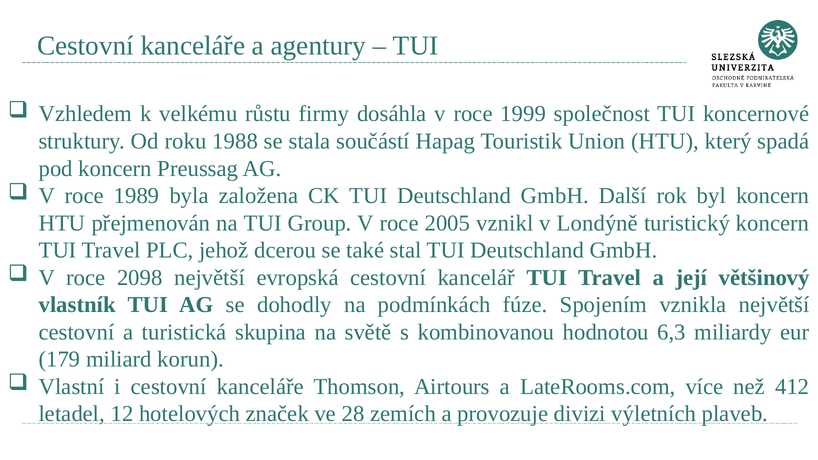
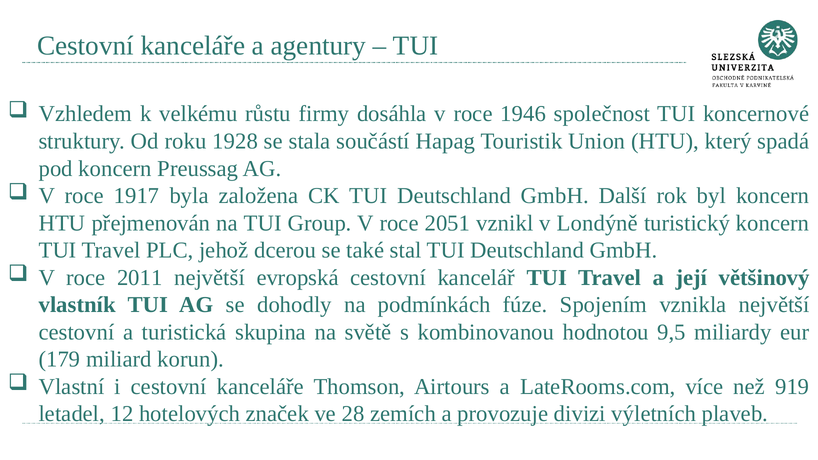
1999: 1999 -> 1946 (523, 114)
1988: 1988 -> 1928 (235, 141)
1989: 1989 -> 1917 (137, 196)
2005: 2005 -> 2051 (448, 223)
2098: 2098 -> 2011 (140, 278)
6,3: 6,3 -> 9,5 (672, 332)
412: 412 -> 919 (792, 387)
